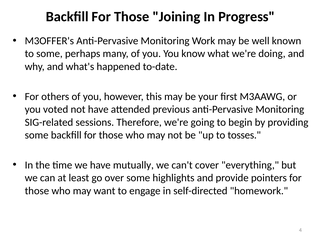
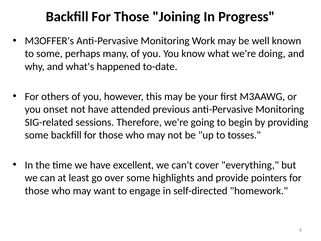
voted: voted -> onset (56, 109)
mutually: mutually -> excellent (133, 165)
